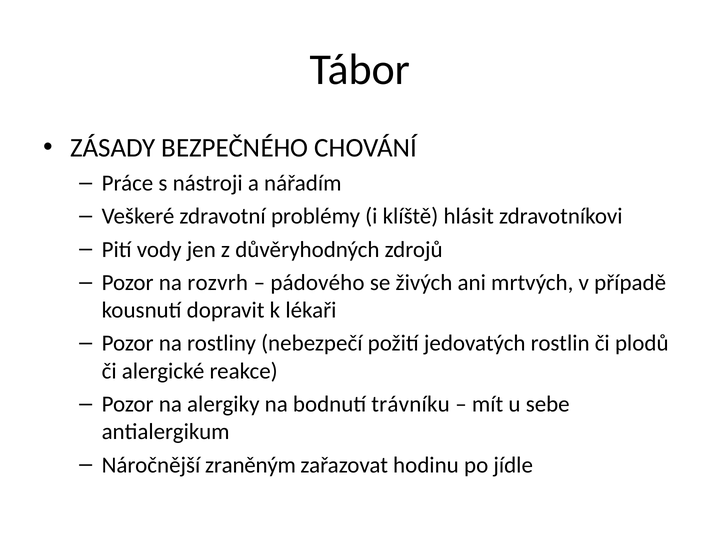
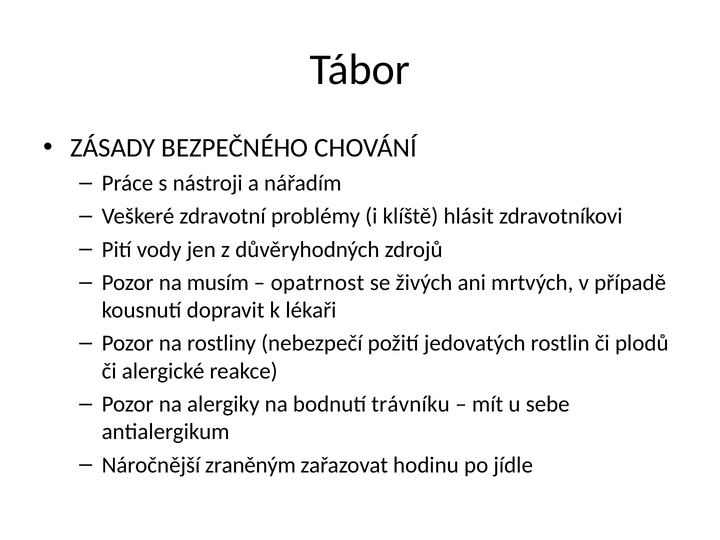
rozvrh: rozvrh -> musím (218, 283)
pádového: pádového -> opatrnost (317, 283)
